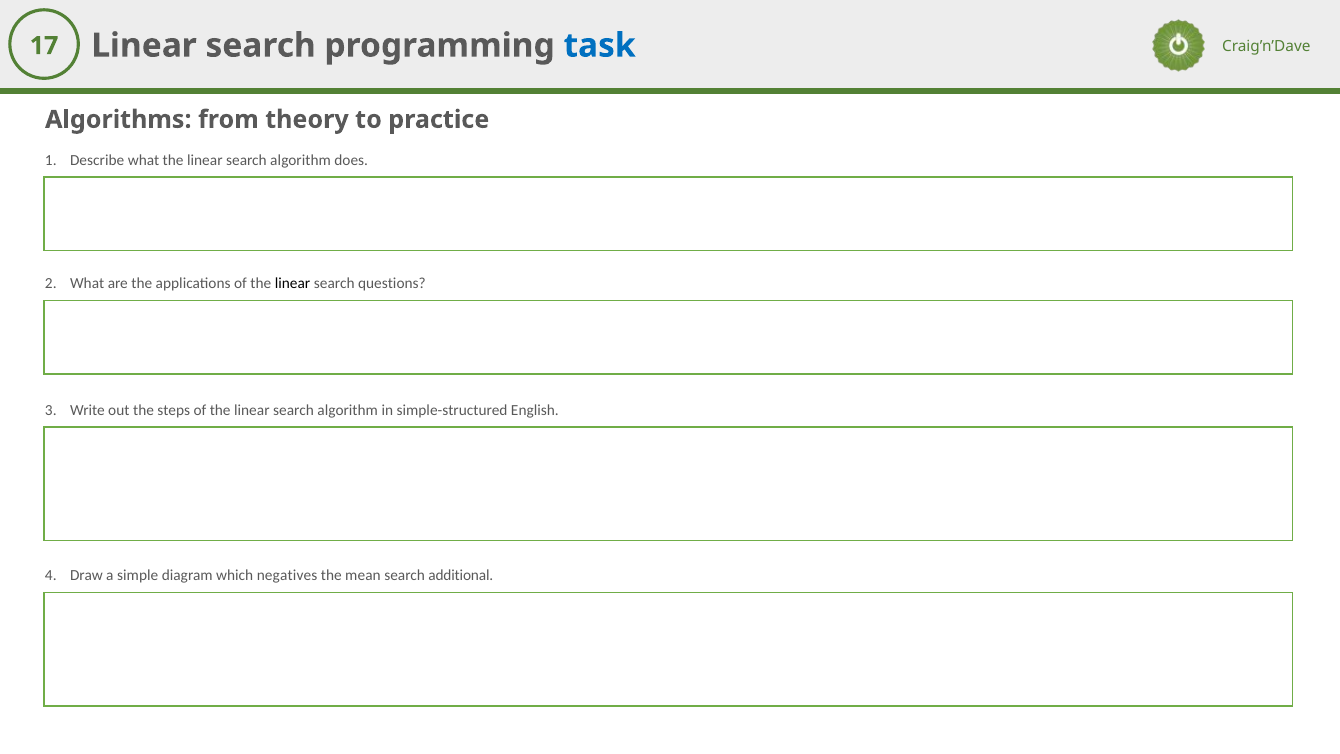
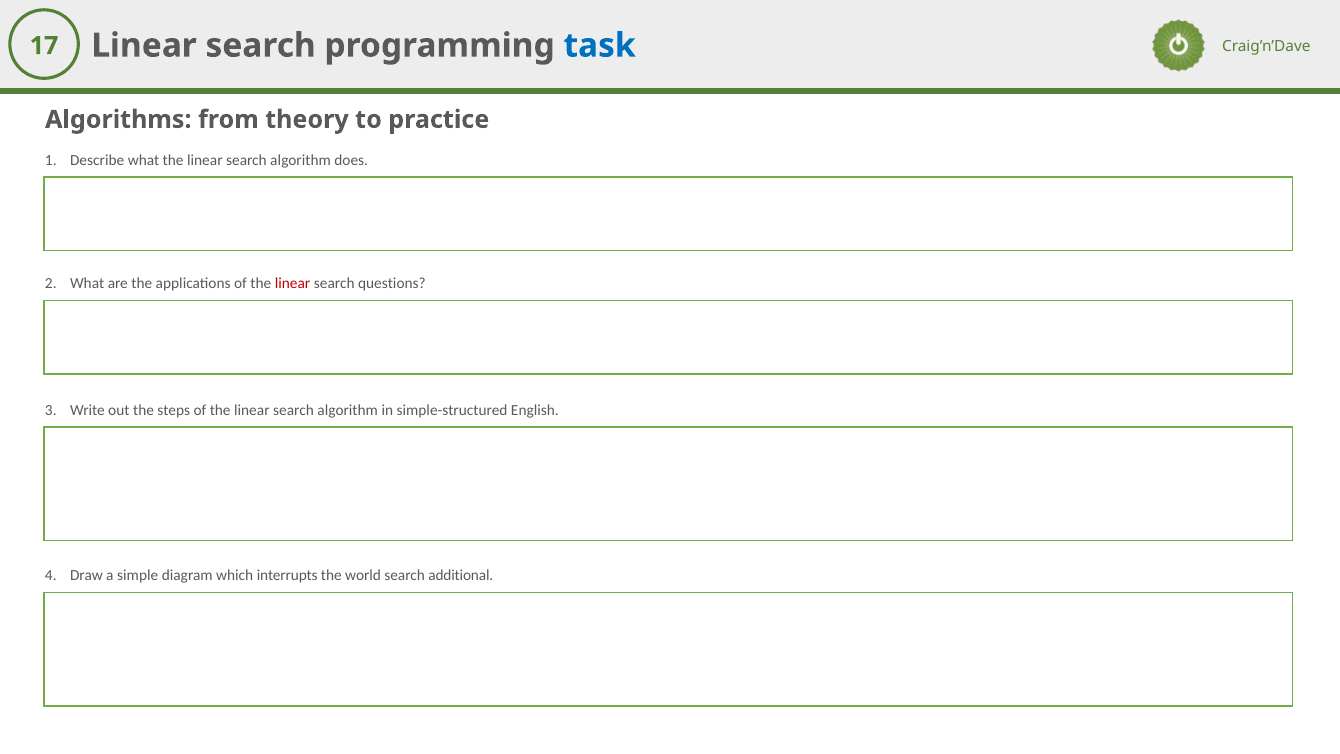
linear colour: black -> red (293, 284)
negatives: negatives -> interrupts (287, 576)
mean: mean -> world (363, 576)
